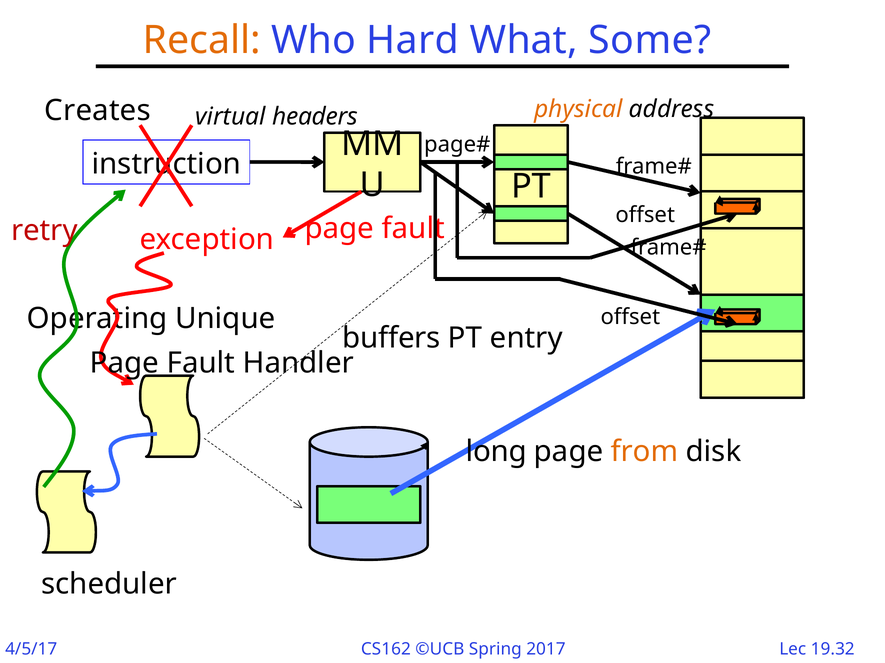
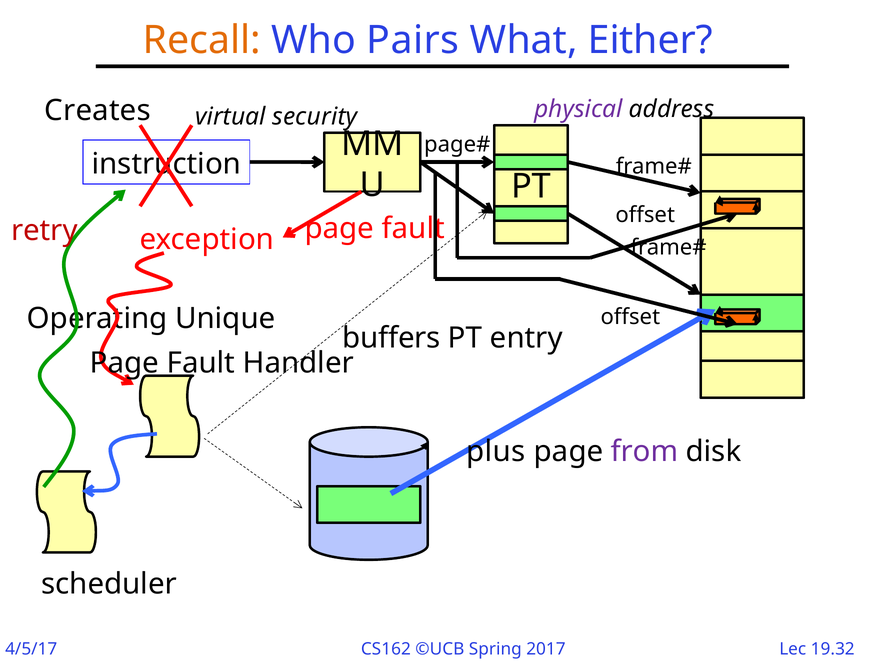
Hard: Hard -> Pairs (413, 40)
Some: Some -> Either (650, 40)
physical colour: orange -> purple (578, 109)
headers: headers -> security (315, 117)
long: long -> plus (496, 452)
from colour: orange -> purple (645, 452)
